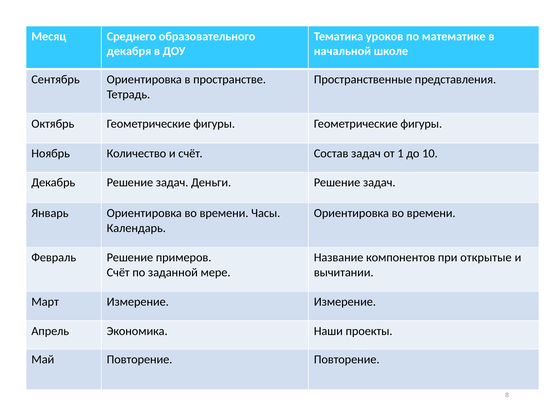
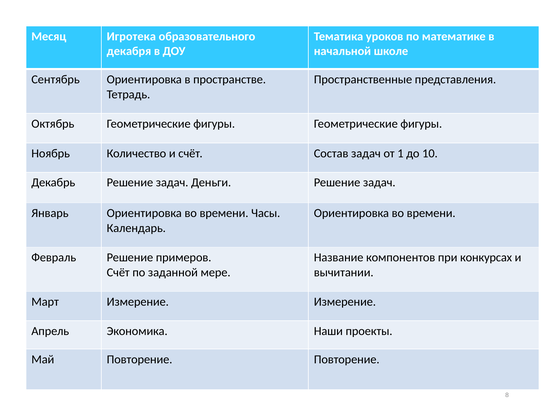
Среднего: Среднего -> Игротека (131, 36)
открытые: открытые -> конкурсах (486, 258)
